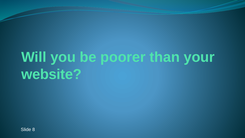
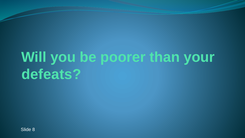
website: website -> defeats (51, 74)
